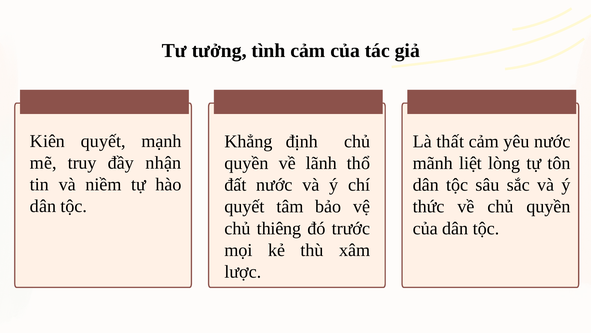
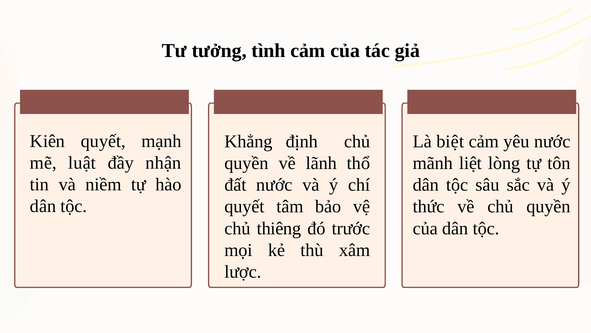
thất: thất -> biệt (450, 141)
truy: truy -> luật (82, 163)
